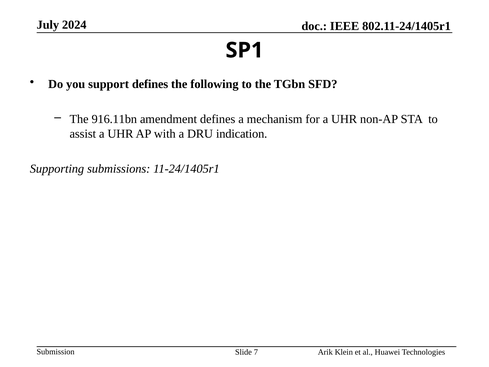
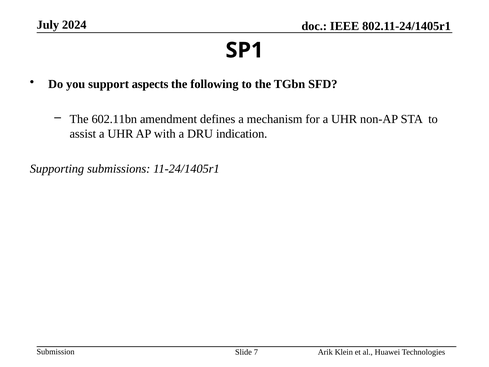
support defines: defines -> aspects (150, 84)
916.11bn: 916.11bn -> 602.11bn (114, 119)
